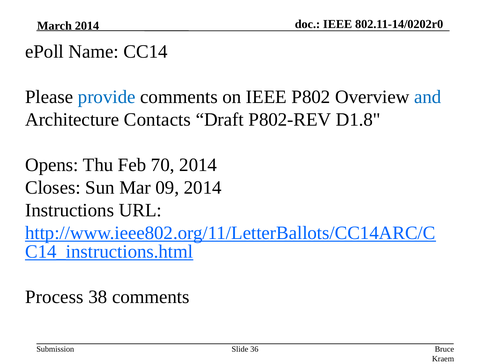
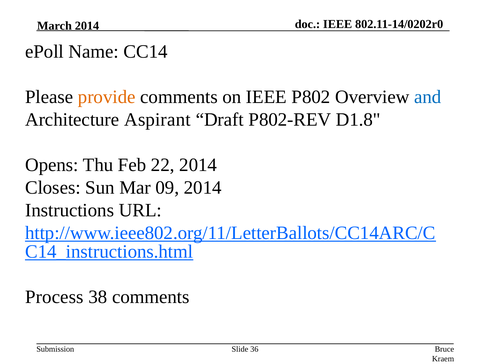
provide colour: blue -> orange (107, 97)
Contacts: Contacts -> Aspirant (157, 120)
70: 70 -> 22 (163, 165)
